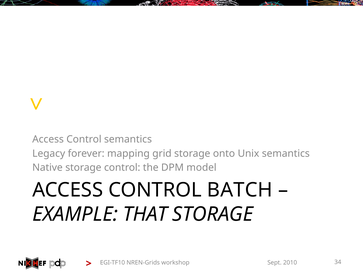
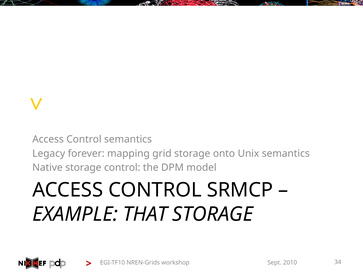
BATCH: BATCH -> SRMCP (240, 190)
